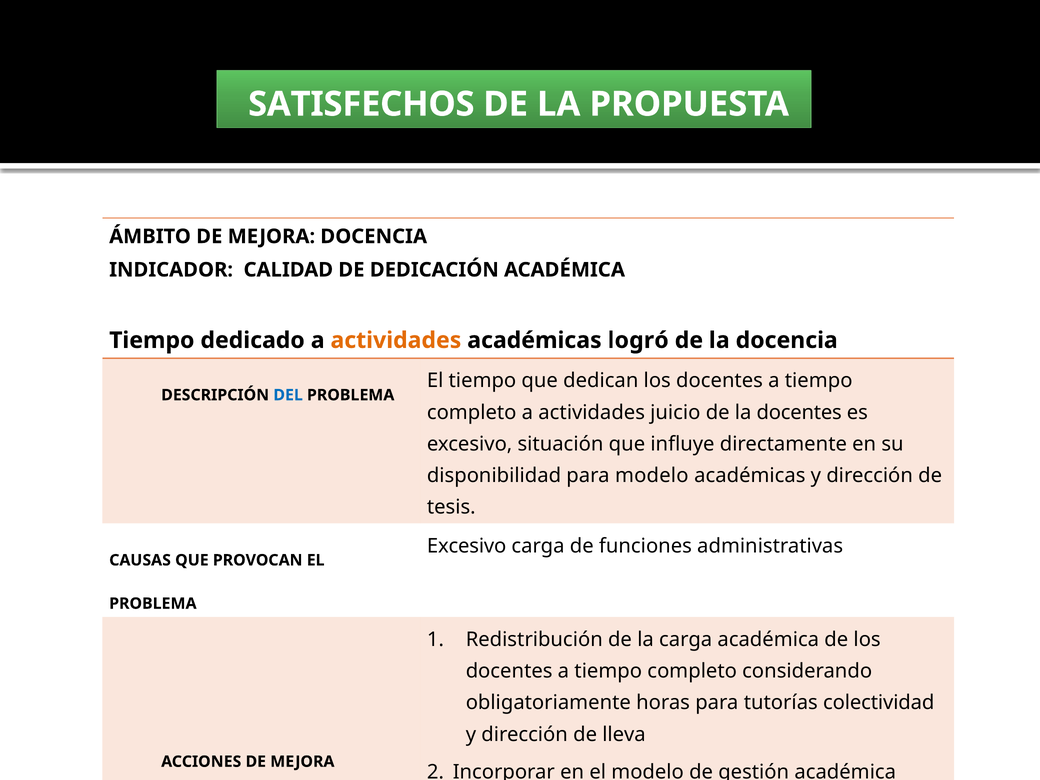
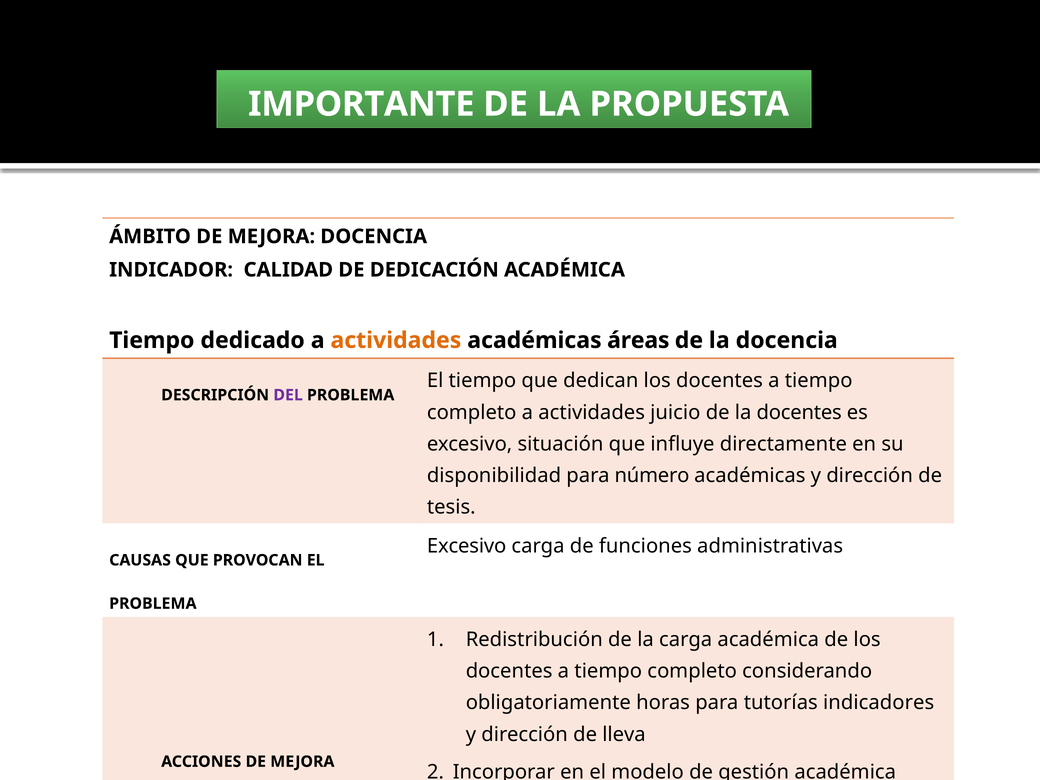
SATISFECHOS: SATISFECHOS -> IMPORTANTE (361, 104)
logró: logró -> áreas (638, 340)
DEL colour: blue -> purple (288, 395)
para modelo: modelo -> número (652, 476)
colectividad: colectividad -> indicadores (879, 703)
